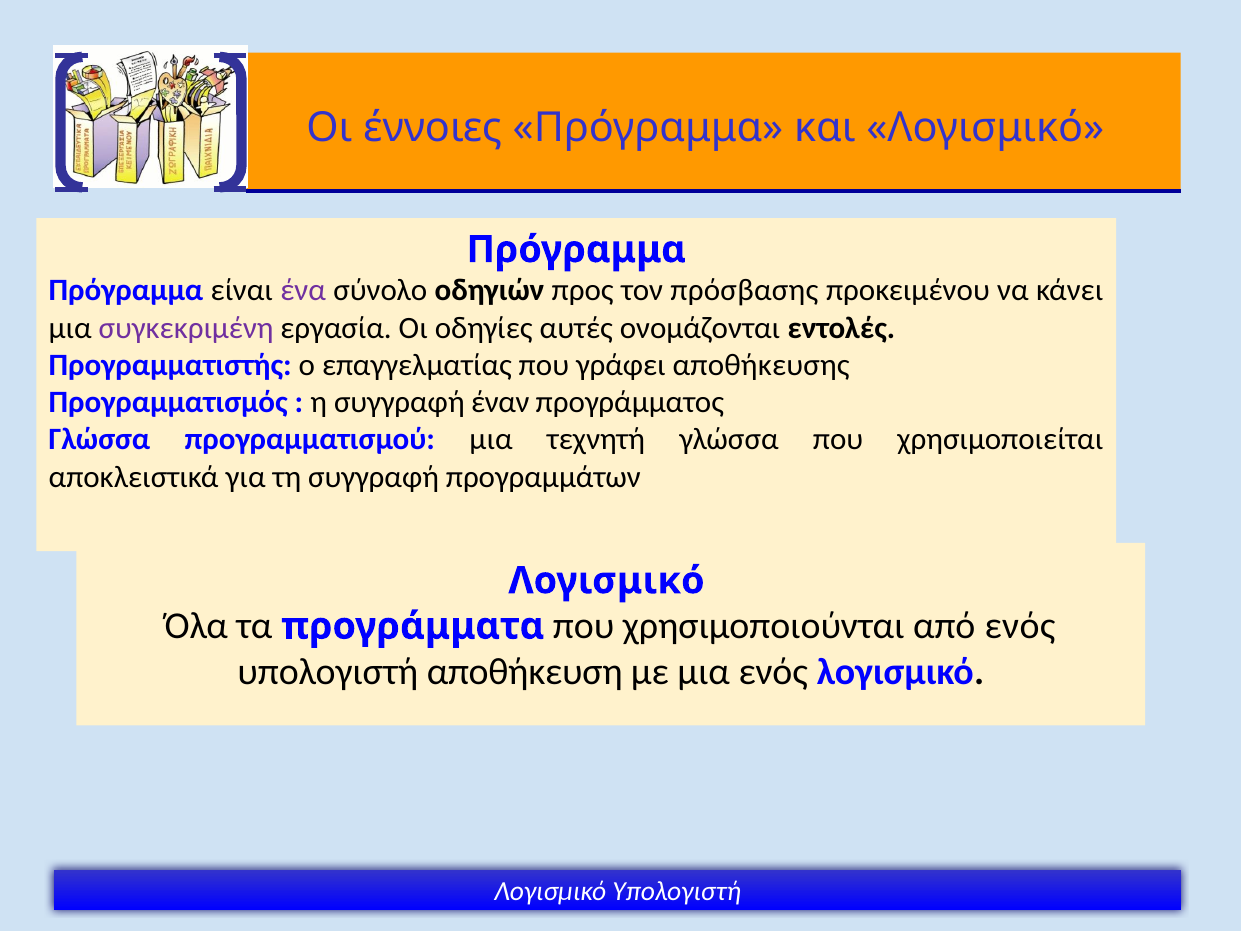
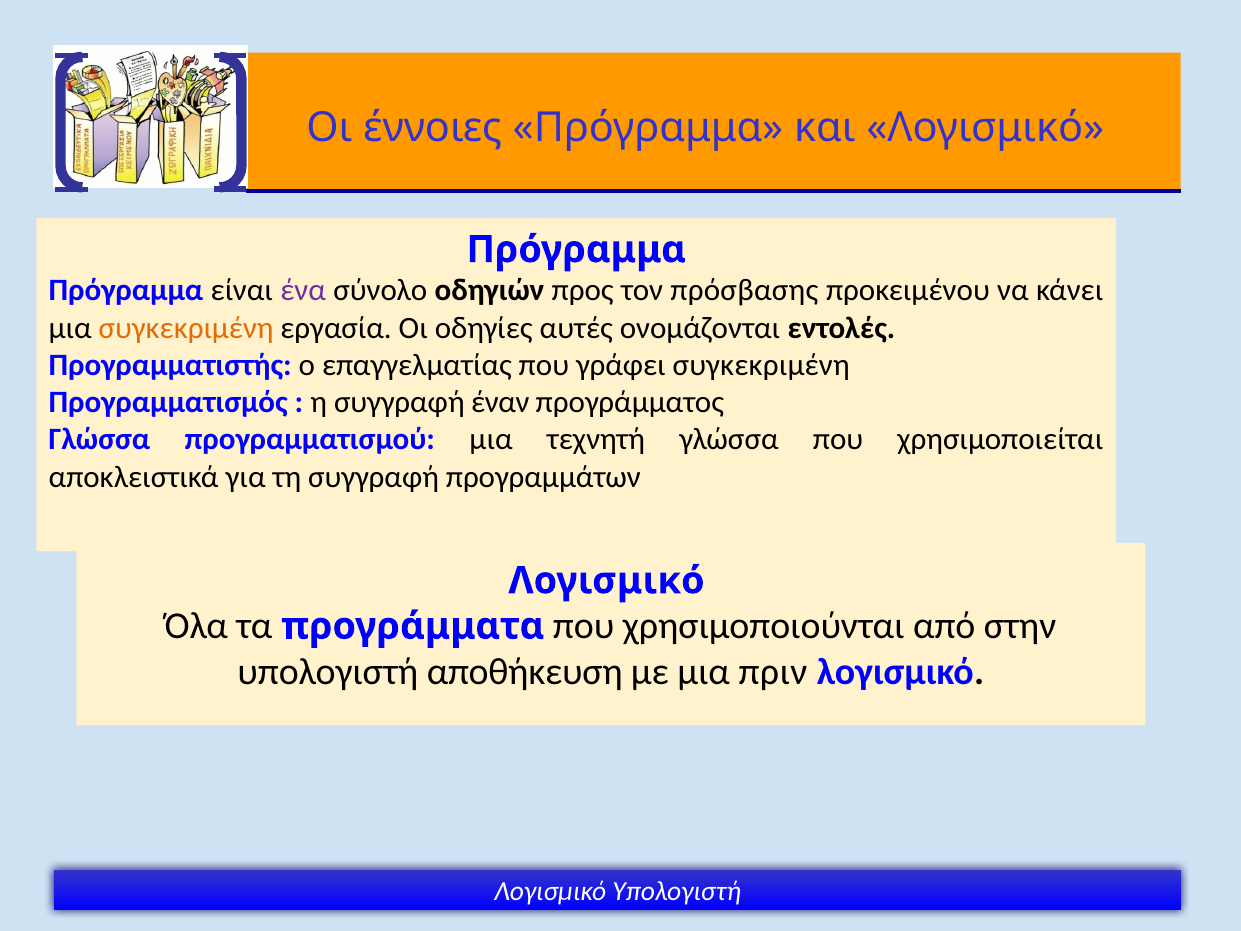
συγκεκριμένη colour: purple -> orange (186, 328)
γράφει αποθήκευσης: αποθήκευσης -> συγκεκριμένη (761, 365)
από ενός: ενός -> στην (1020, 626)
μια ενός: ενός -> πριν (773, 672)
